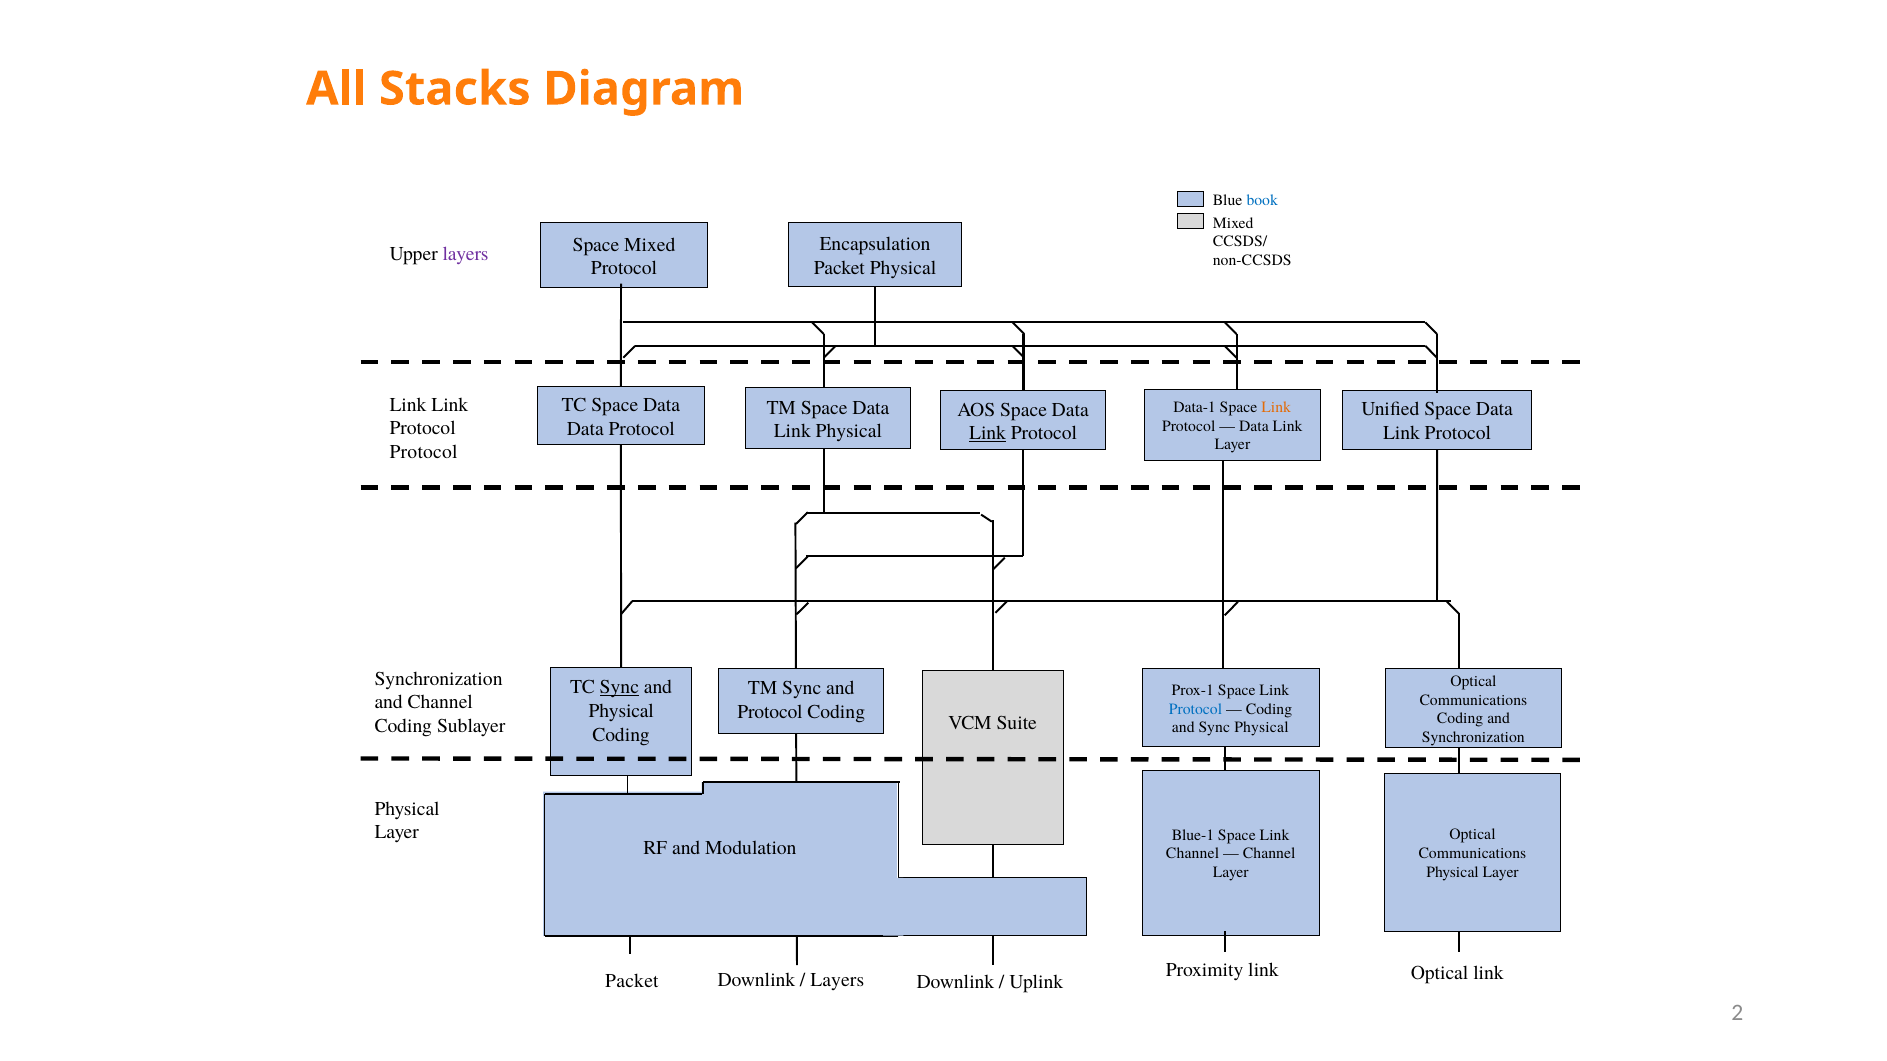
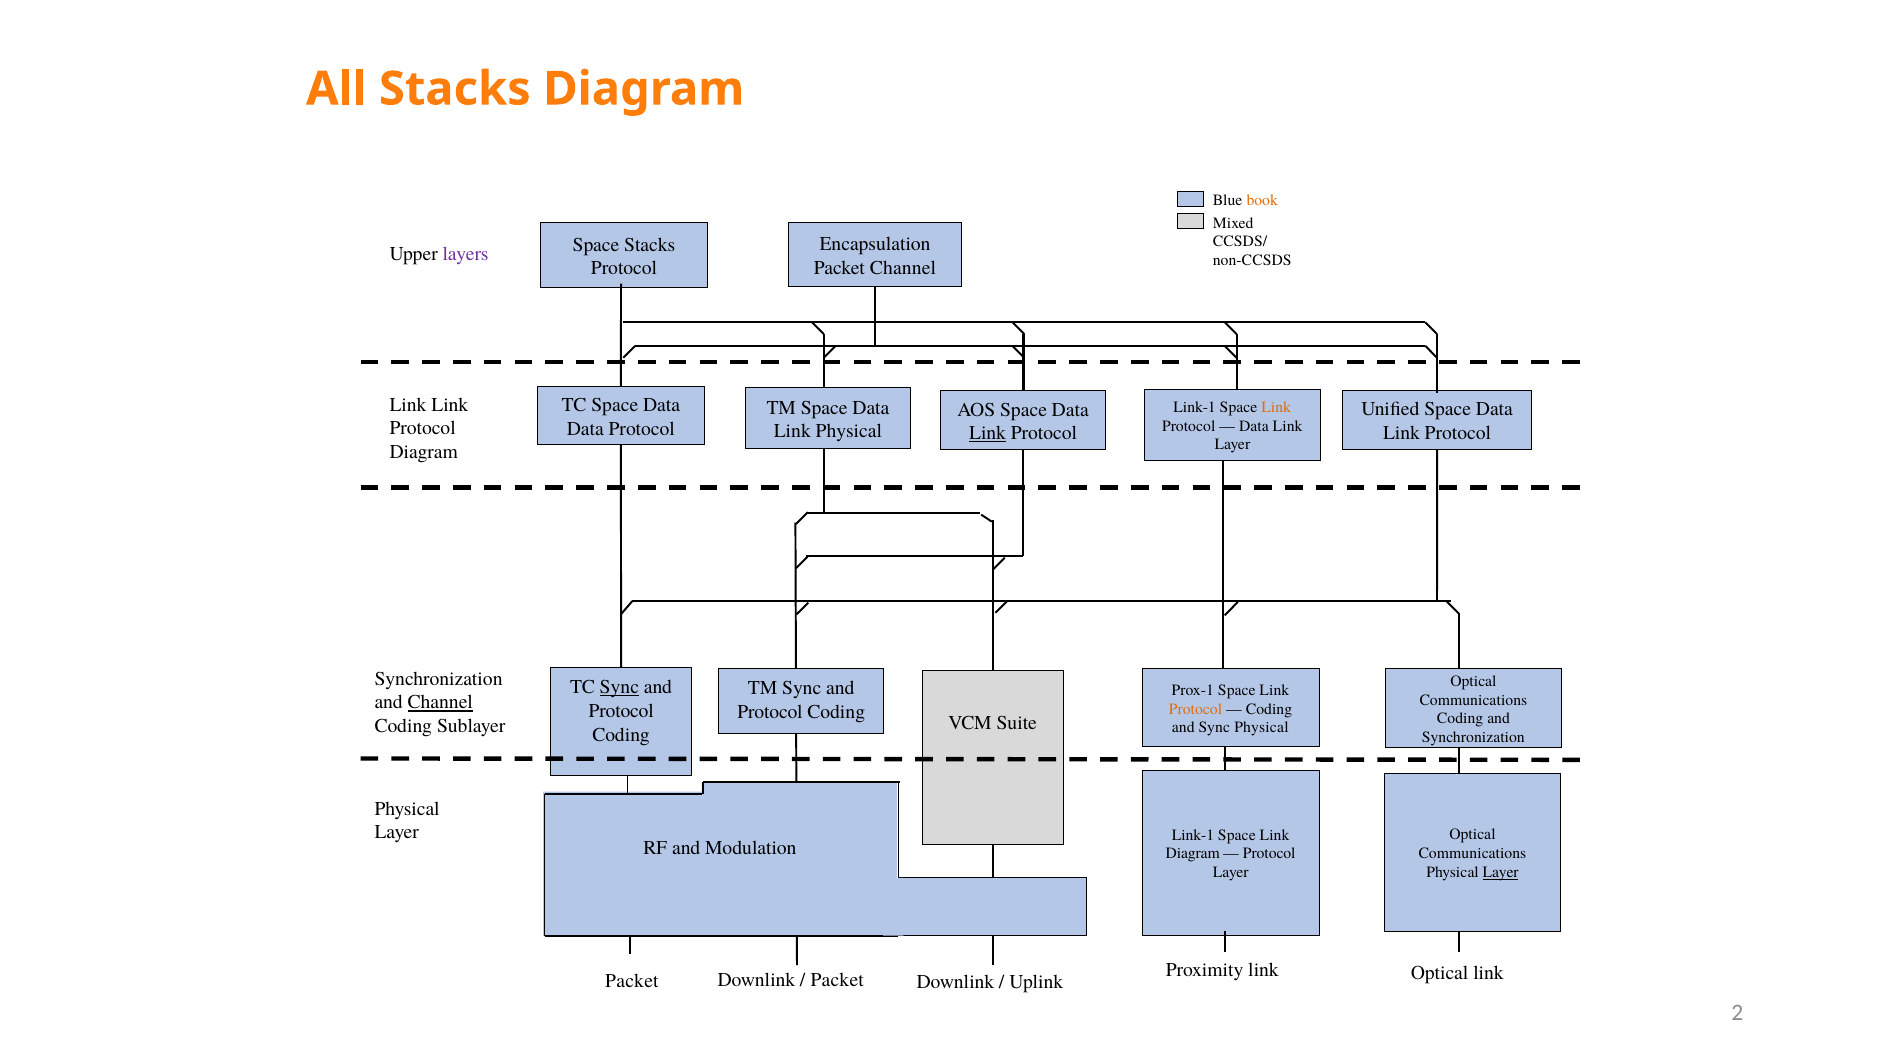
book colour: blue -> orange (1262, 201)
Space Mixed: Mixed -> Stacks (650, 245)
Packet Physical: Physical -> Channel (903, 268)
Data-1: Data-1 -> Link-1 (1195, 407)
Protocol: Protocol -> Diagram (424, 452)
Channel underline: none -> present (440, 703)
Protocol colour: blue -> orange (1196, 709)
Physical: Physical -> Protocol (621, 711)
Blue-1: Blue-1 -> Link-1 (1193, 835)
Channel: Channel -> Diagram (1193, 854)
Channel: Channel -> Protocol (1269, 854)
Layer underline: none -> present (1501, 873)
Layers: Layers -> Packet (837, 981)
